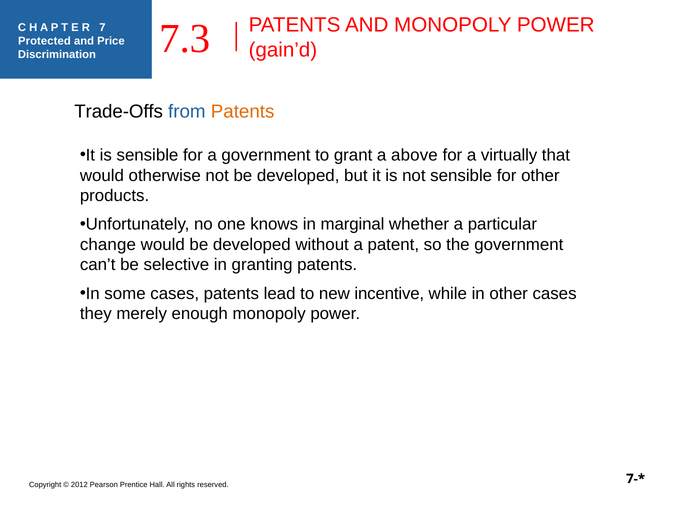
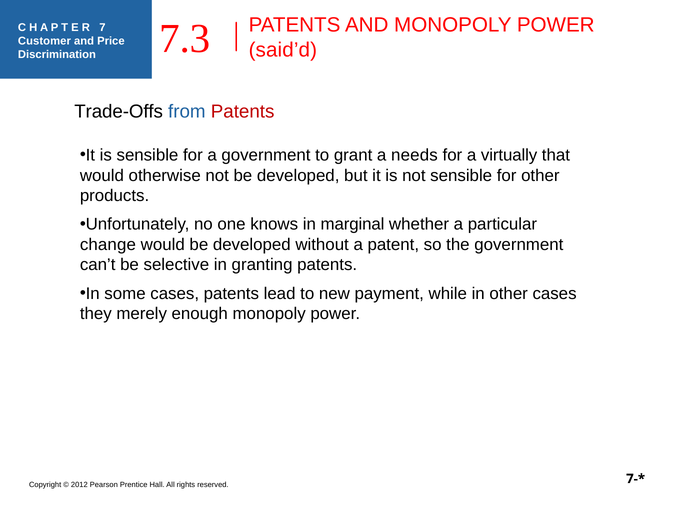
Protected: Protected -> Customer (44, 41)
gain’d: gain’d -> said’d (283, 50)
Patents colour: orange -> red (243, 112)
above: above -> needs (414, 155)
incentive: incentive -> payment (389, 294)
